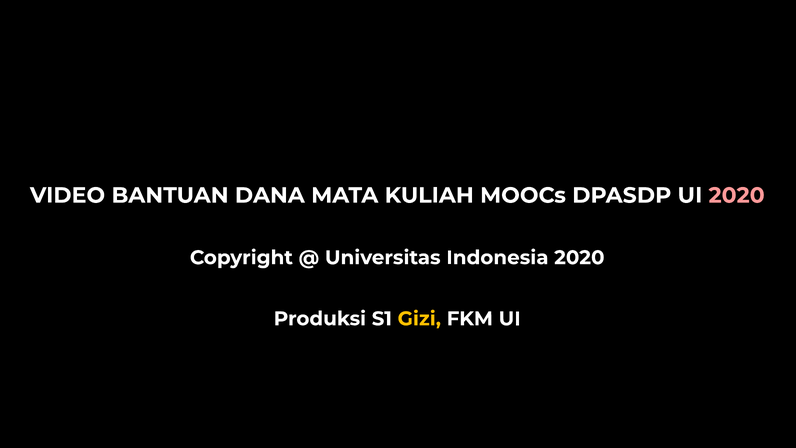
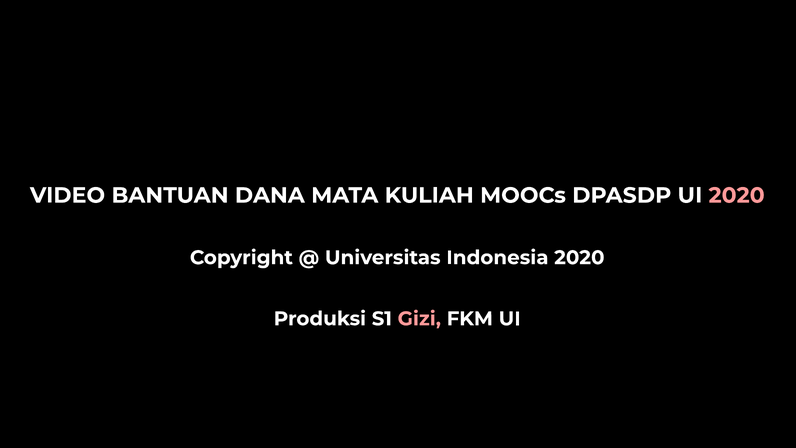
Gizi colour: yellow -> pink (419, 319)
